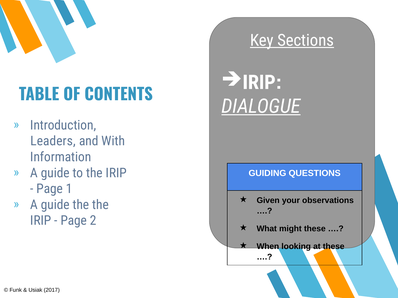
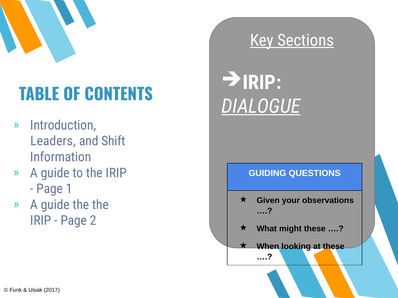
With: With -> Shift (113, 141)
